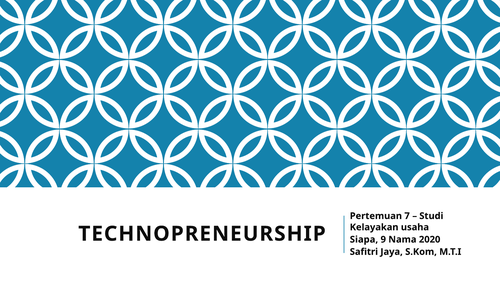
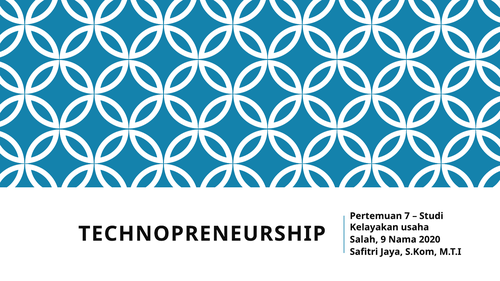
Siapa: Siapa -> Salah (364, 240)
